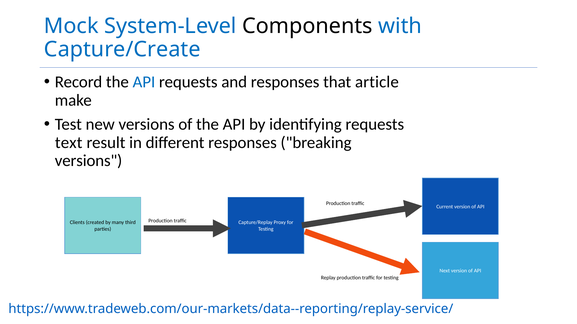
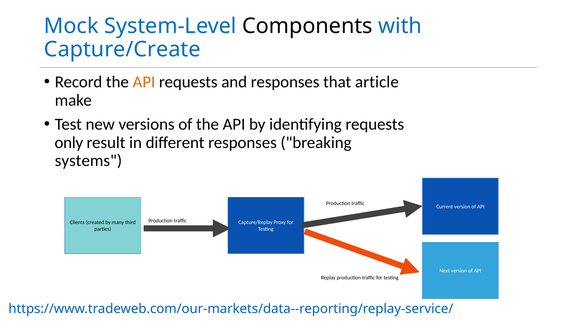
API colour: blue -> orange (144, 82)
text: text -> only (69, 143)
versions: versions -> systems (88, 161)
